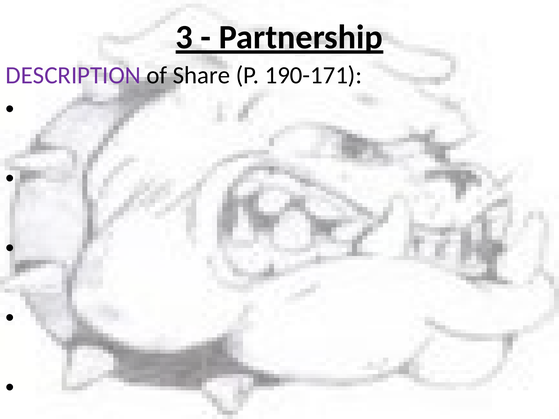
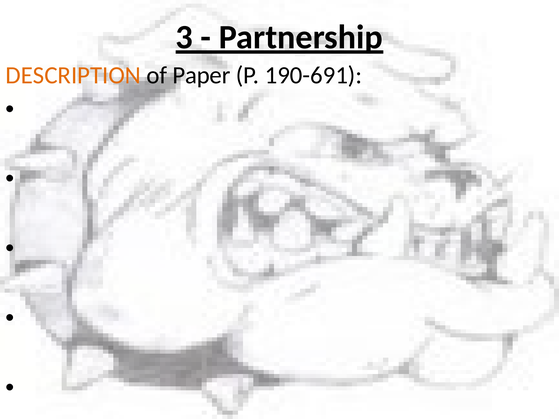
DESCRIPTION colour: purple -> orange (73, 75)
Share: Share -> Paper (202, 75)
190-171: 190-171 -> 190-691 (313, 75)
